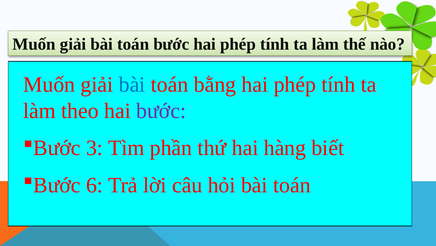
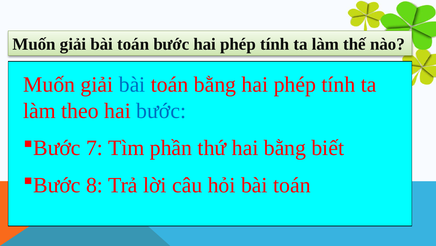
bước colour: purple -> blue (161, 111)
3: 3 -> 7 (95, 148)
hai hàng: hàng -> bằng (285, 148)
6: 6 -> 8 (95, 185)
